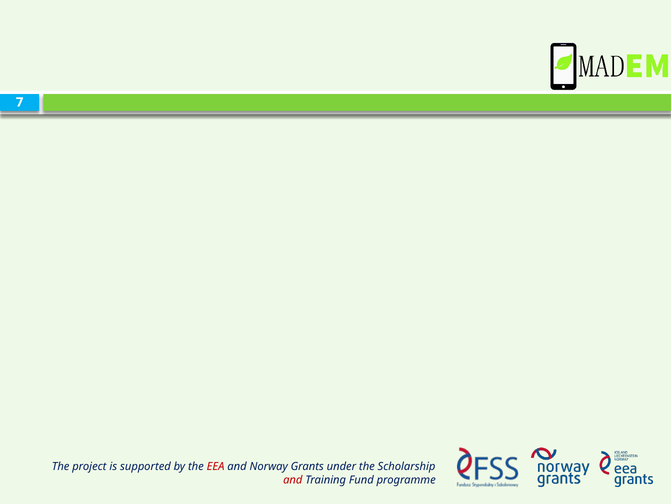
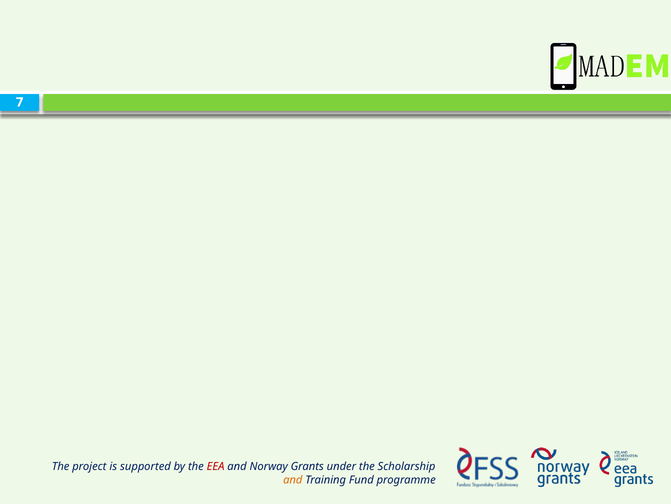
and colour: red -> orange (293, 479)
